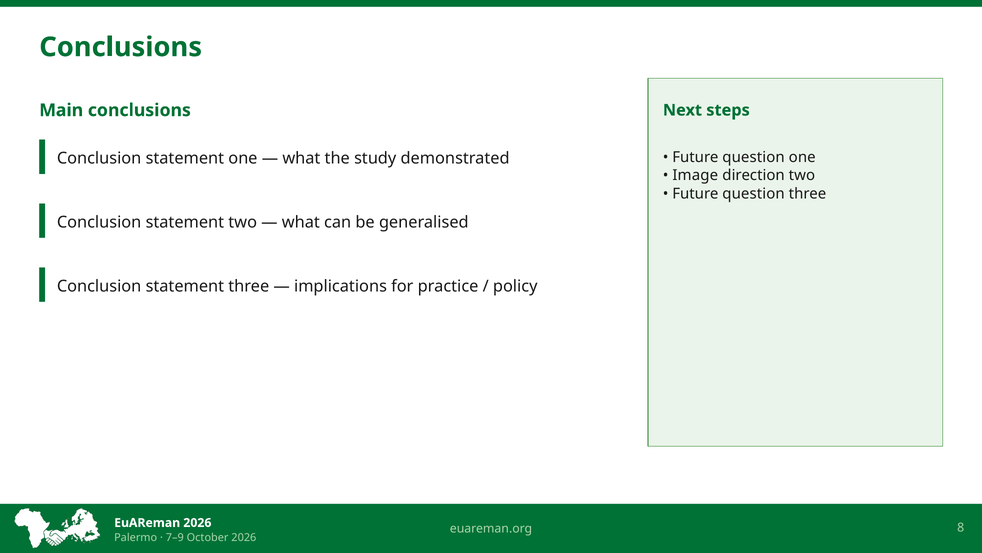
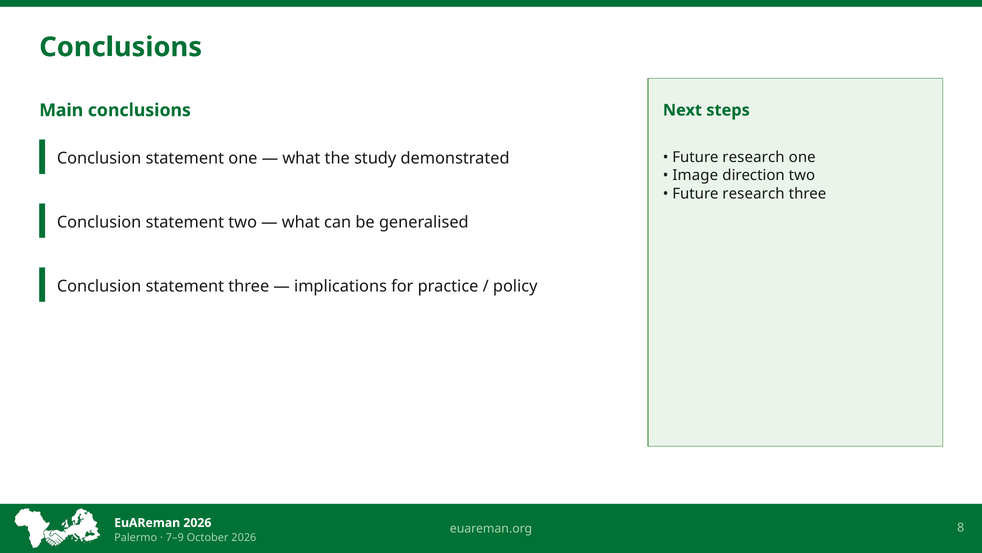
question: question -> research (753, 157)
question: question -> research (753, 193)
